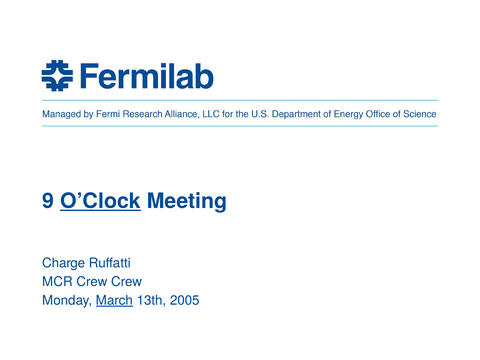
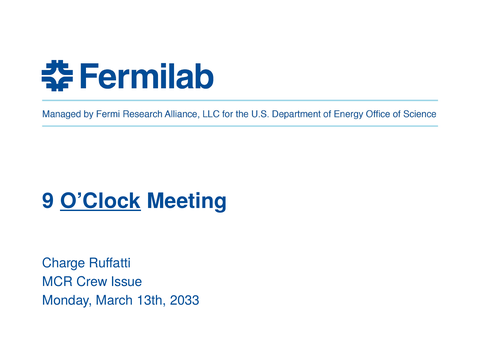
Crew Crew: Crew -> Issue (127, 282)
March underline: present -> none (115, 300)
2005: 2005 -> 2033 (185, 300)
